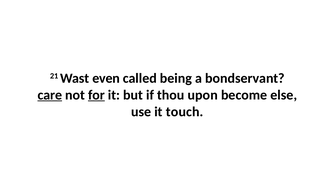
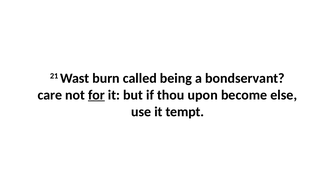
even: even -> burn (106, 78)
care underline: present -> none (50, 95)
touch: touch -> tempt (185, 112)
